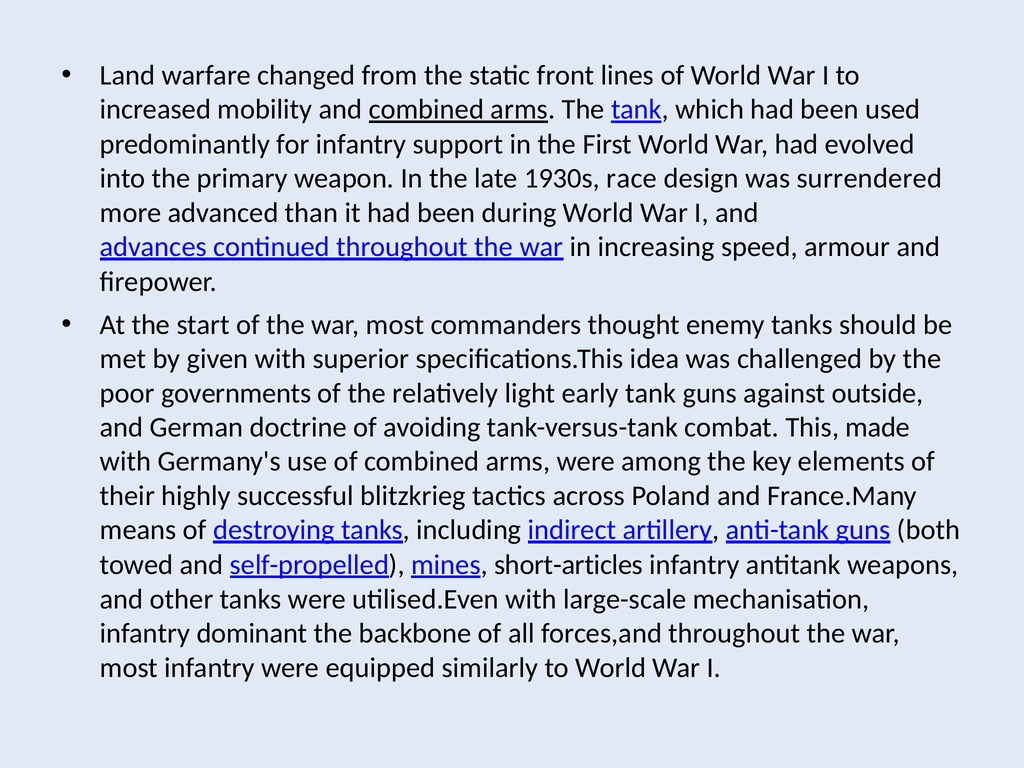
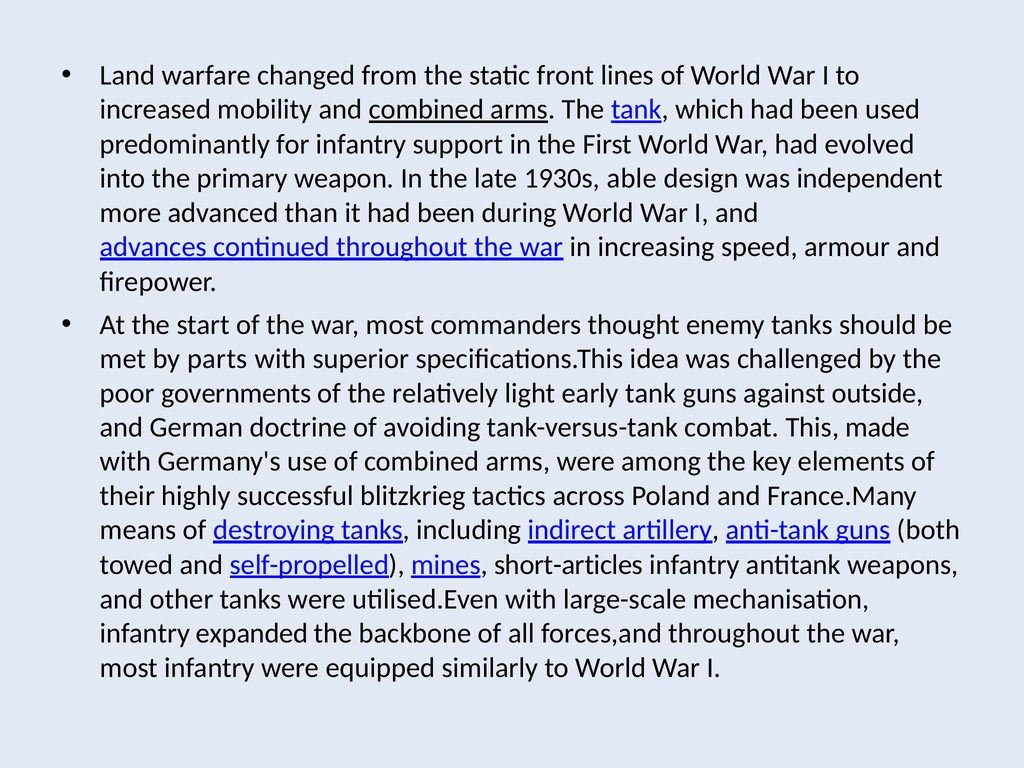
race: race -> able (632, 179)
surrendered: surrendered -> independent (870, 179)
given: given -> parts (217, 359)
dominant: dominant -> expanded (252, 634)
